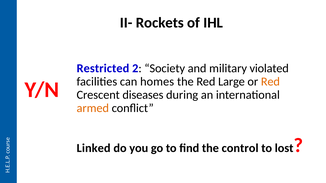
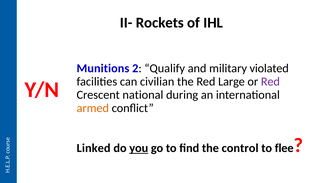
Restricted: Restricted -> Munitions (103, 69)
Society: Society -> Qualify (165, 69)
homes: homes -> civilian (157, 82)
Red colour: orange -> purple (270, 82)
diseases: diseases -> national (143, 95)
you underline: none -> present (139, 148)
lost: lost -> flee (284, 148)
